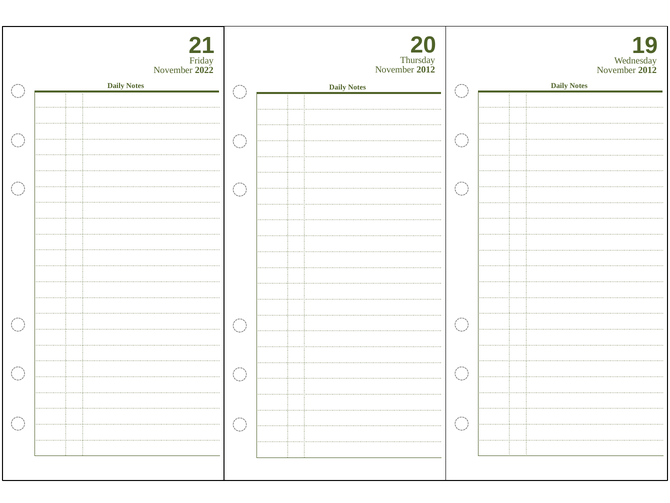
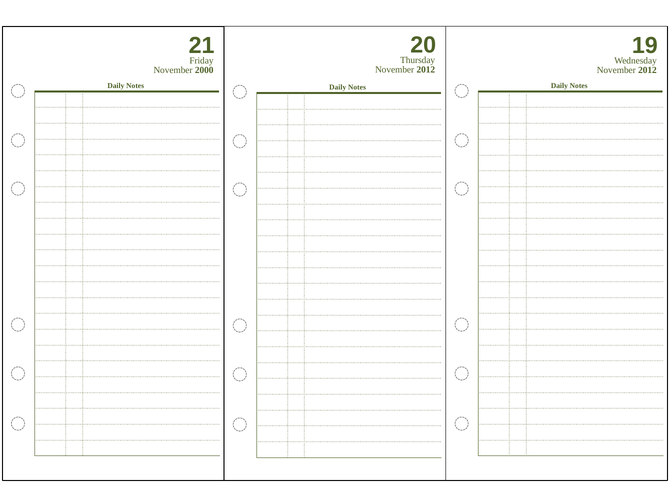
2022: 2022 -> 2000 (204, 70)
